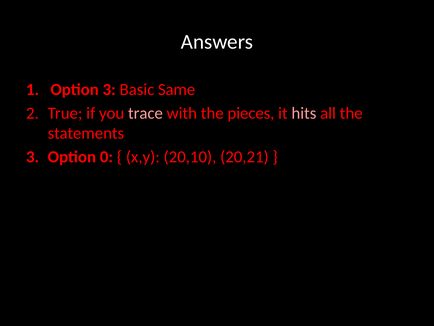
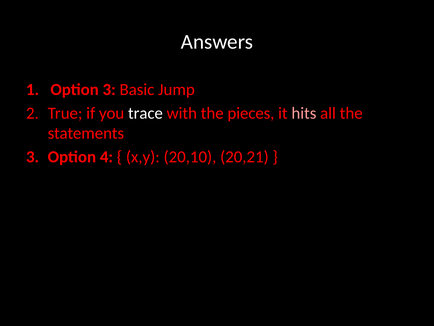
Same: Same -> Jump (176, 89)
trace colour: pink -> white (145, 113)
0: 0 -> 4 (106, 157)
